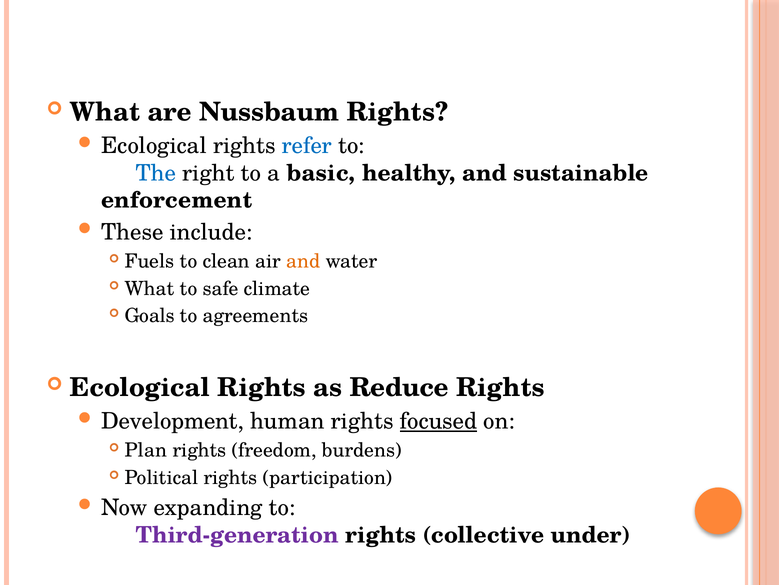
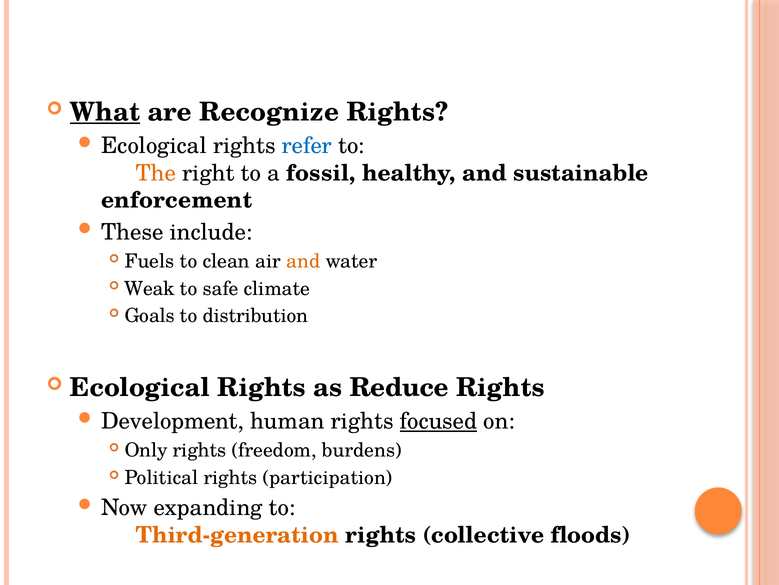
What underline: none -> present (105, 112)
Nussbaum: Nussbaum -> Recognize (269, 112)
basic: basic -> fossil (321, 173)
The colour: blue -> orange (156, 173)
What: What -> Weak (150, 288)
agreements: agreements -> distribution (256, 315)
Plan: Plan -> Only (146, 450)
Third-generation colour: purple -> orange (237, 534)
under: under -> floods (591, 534)
